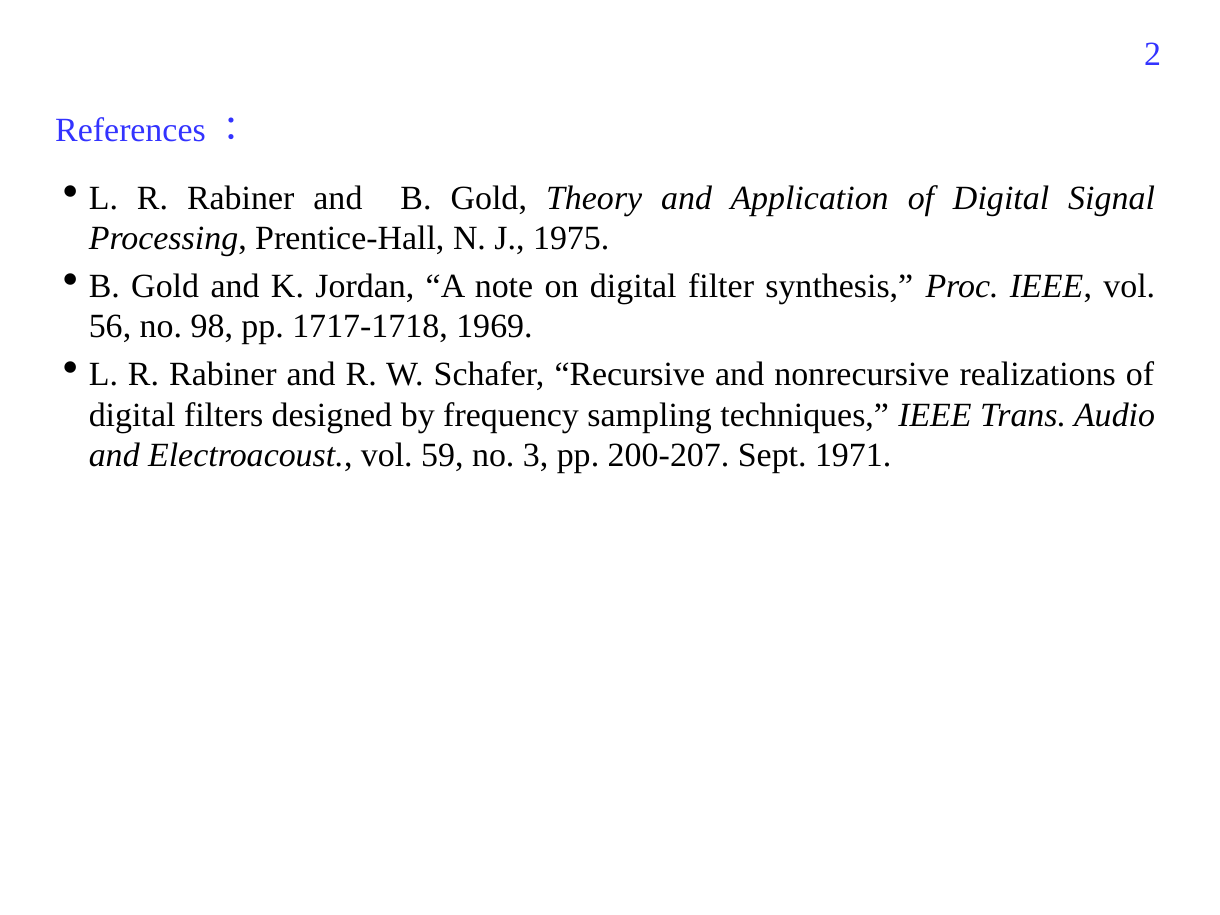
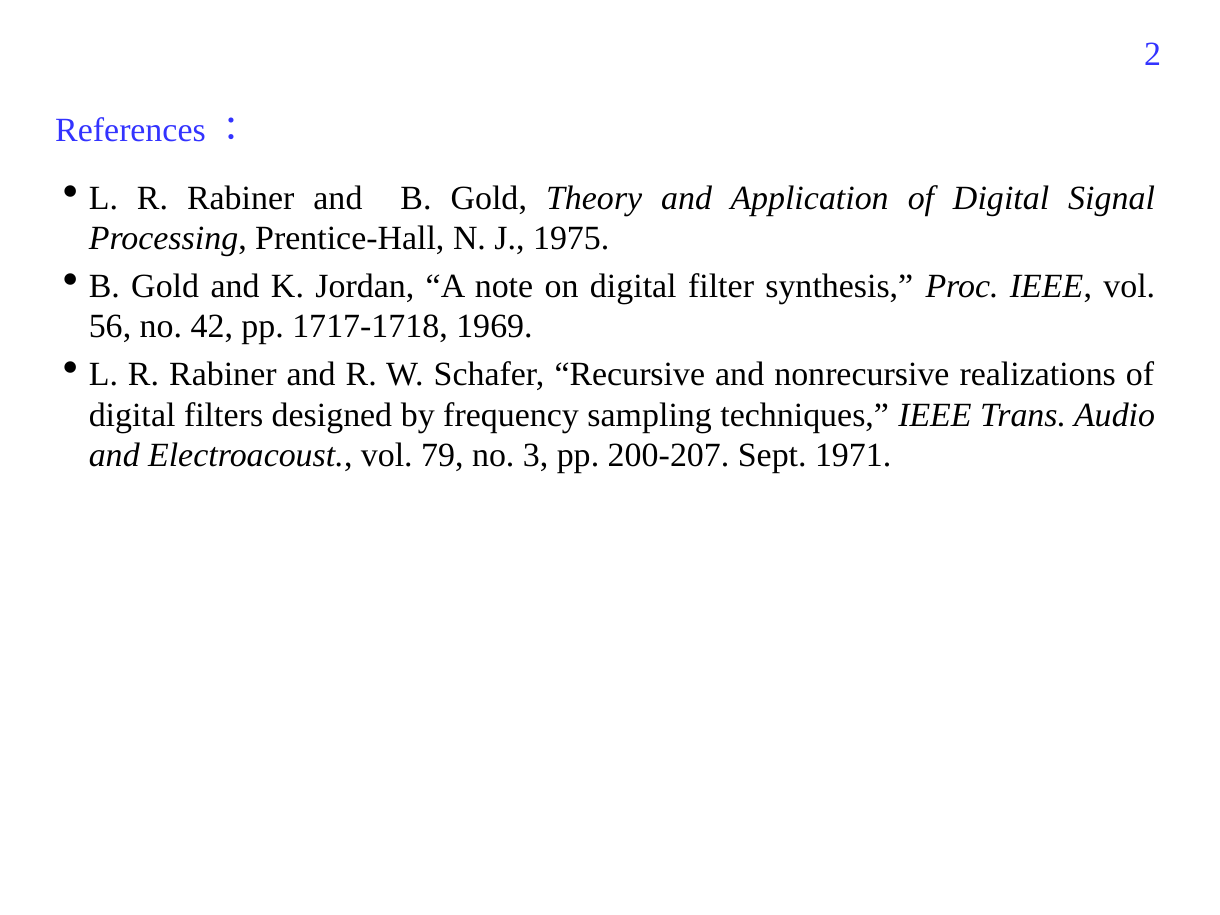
98: 98 -> 42 (212, 327)
59: 59 -> 79 (442, 456)
